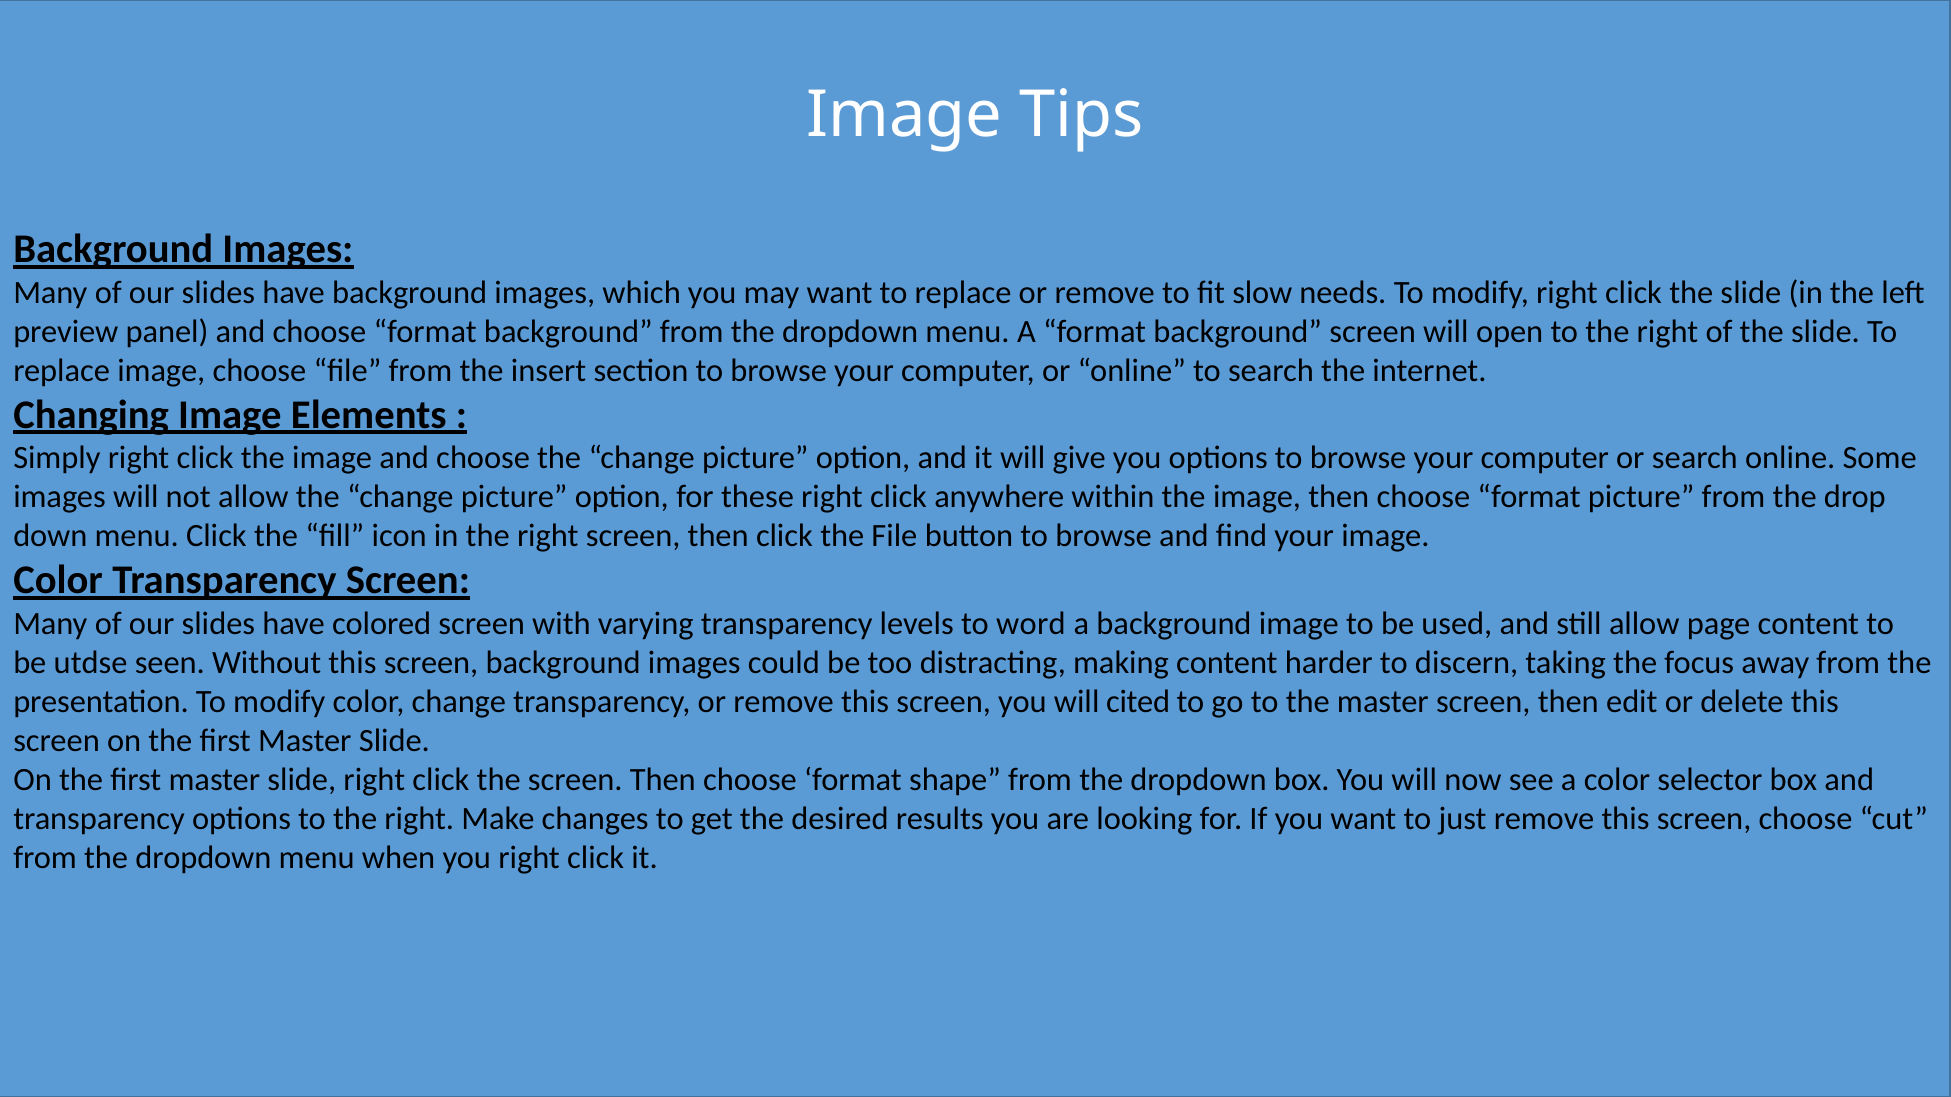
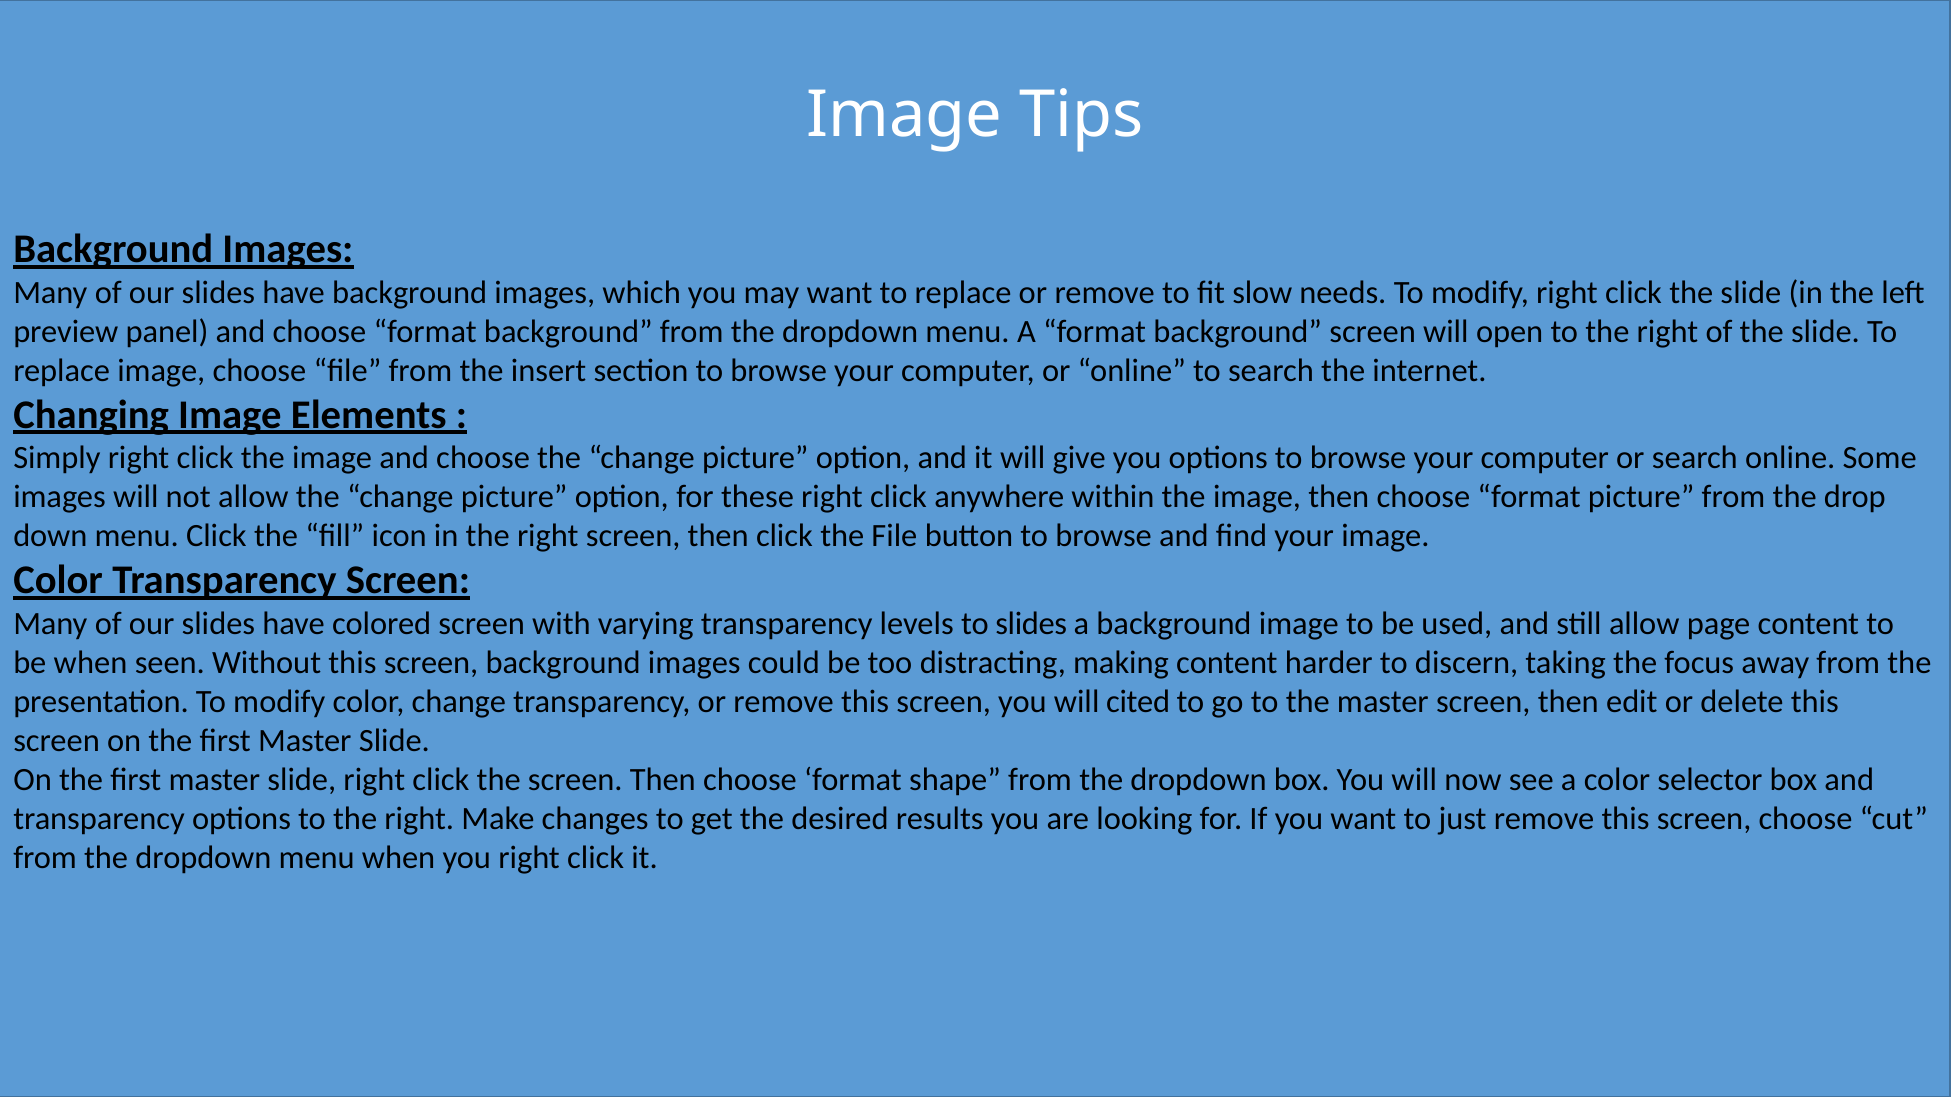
to word: word -> slides (1031, 624)
be utdse: utdse -> when (91, 663)
